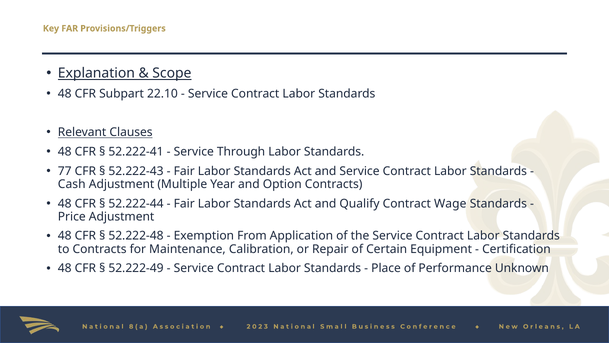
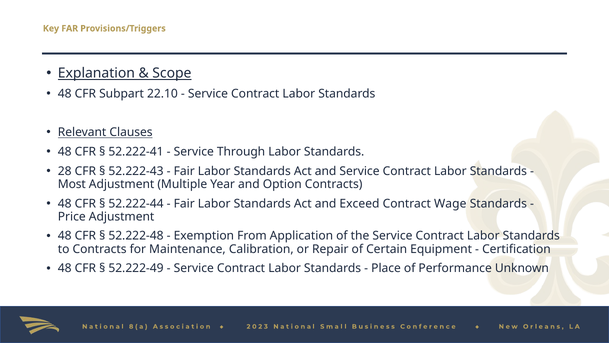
77: 77 -> 28 (65, 171)
Cash: Cash -> Most (72, 184)
Qualify: Qualify -> Exceed (359, 203)
